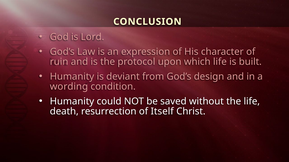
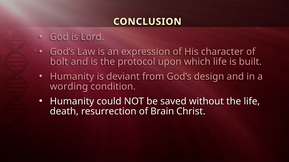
ruin: ruin -> bolt (59, 62)
Itself: Itself -> Brain (162, 112)
